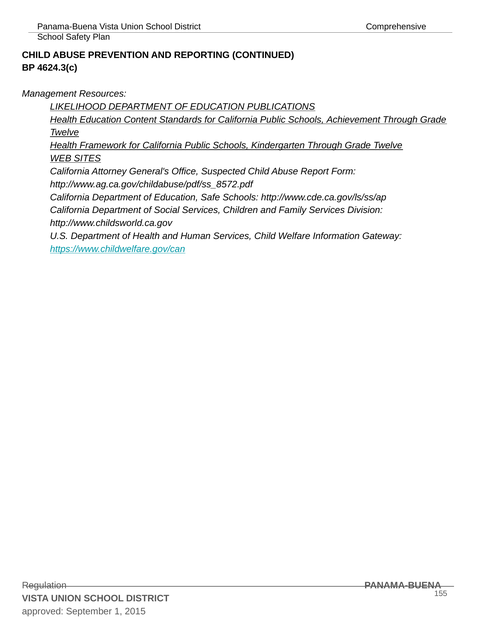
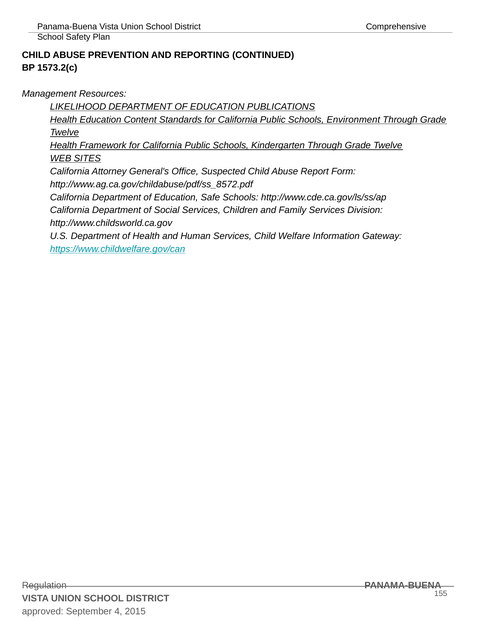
4624.3(c: 4624.3(c -> 1573.2(c (57, 68)
Achievement: Achievement -> Environment (353, 120)
1: 1 -> 4 (118, 611)
